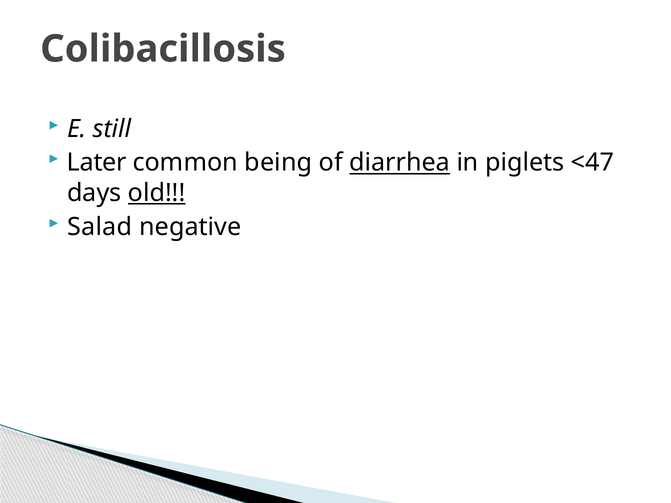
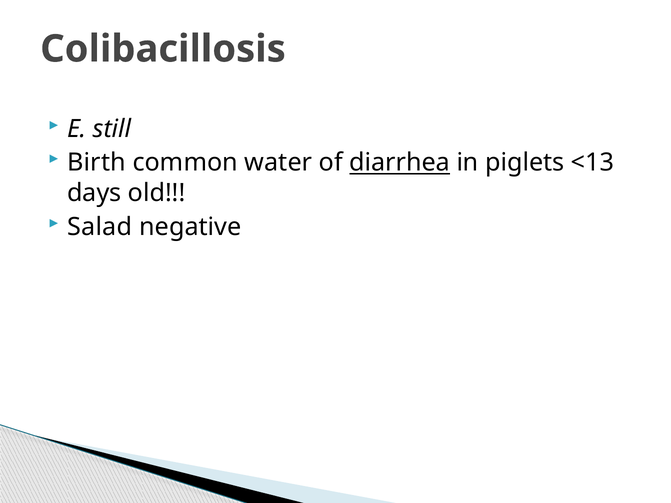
Later: Later -> Birth (96, 163)
being: being -> water (278, 163)
<47: <47 -> <13 (592, 163)
old underline: present -> none (157, 193)
